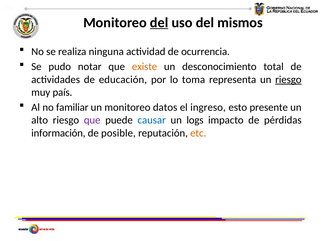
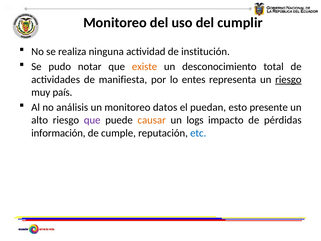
del underline: present -> none (159, 23)
mismos: mismos -> cumplir (240, 23)
ocurrencia: ocurrencia -> institución (205, 52)
educación: educación -> manifiesta (123, 79)
toma: toma -> entes (194, 79)
familiar: familiar -> análisis (72, 107)
ingreso: ingreso -> puedan (208, 107)
causar colour: blue -> orange (152, 120)
posible: posible -> cumple (118, 133)
etc colour: orange -> blue (198, 133)
